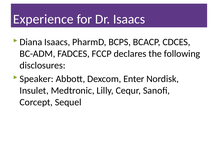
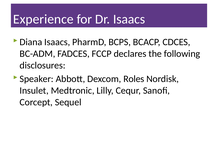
Enter: Enter -> Roles (134, 79)
